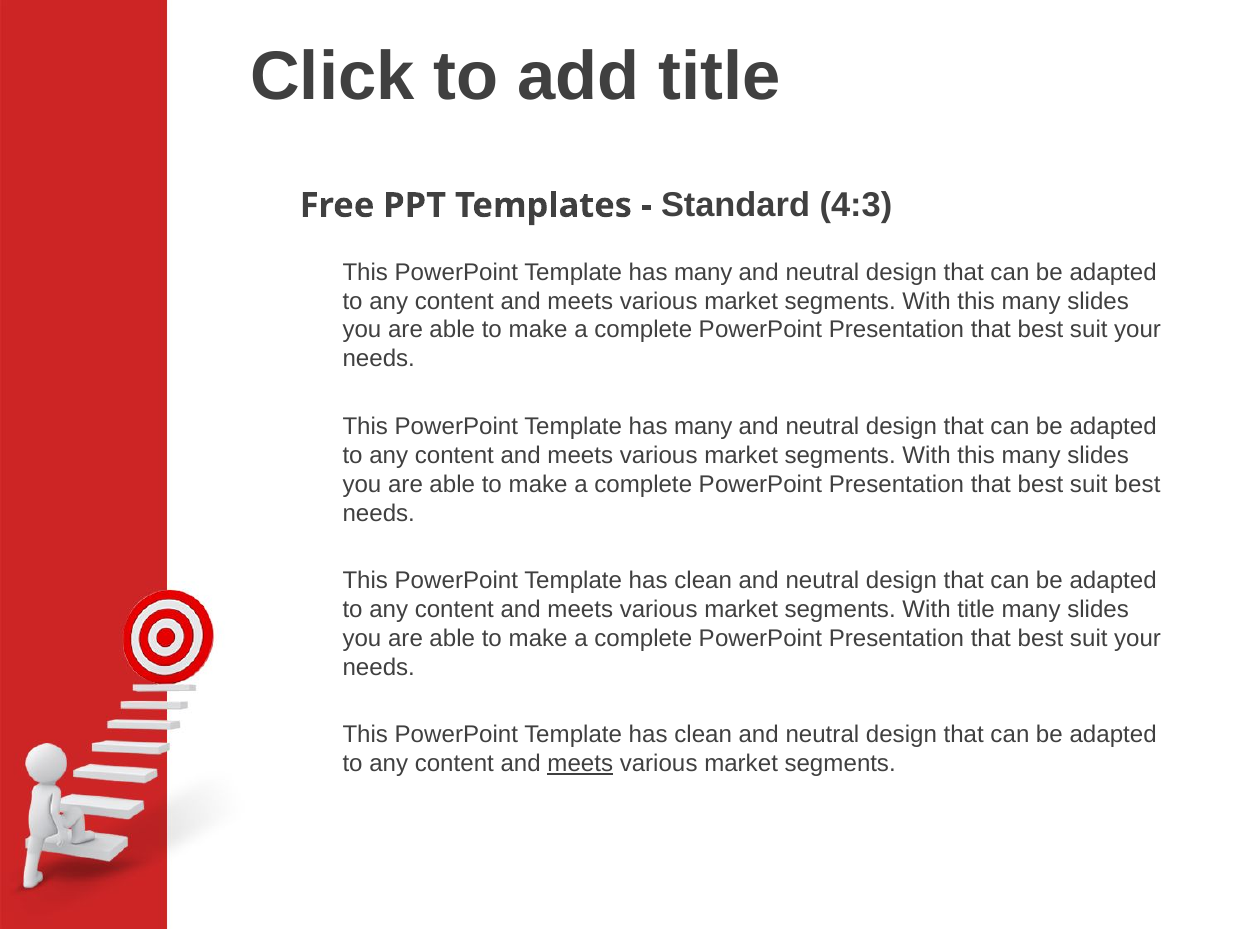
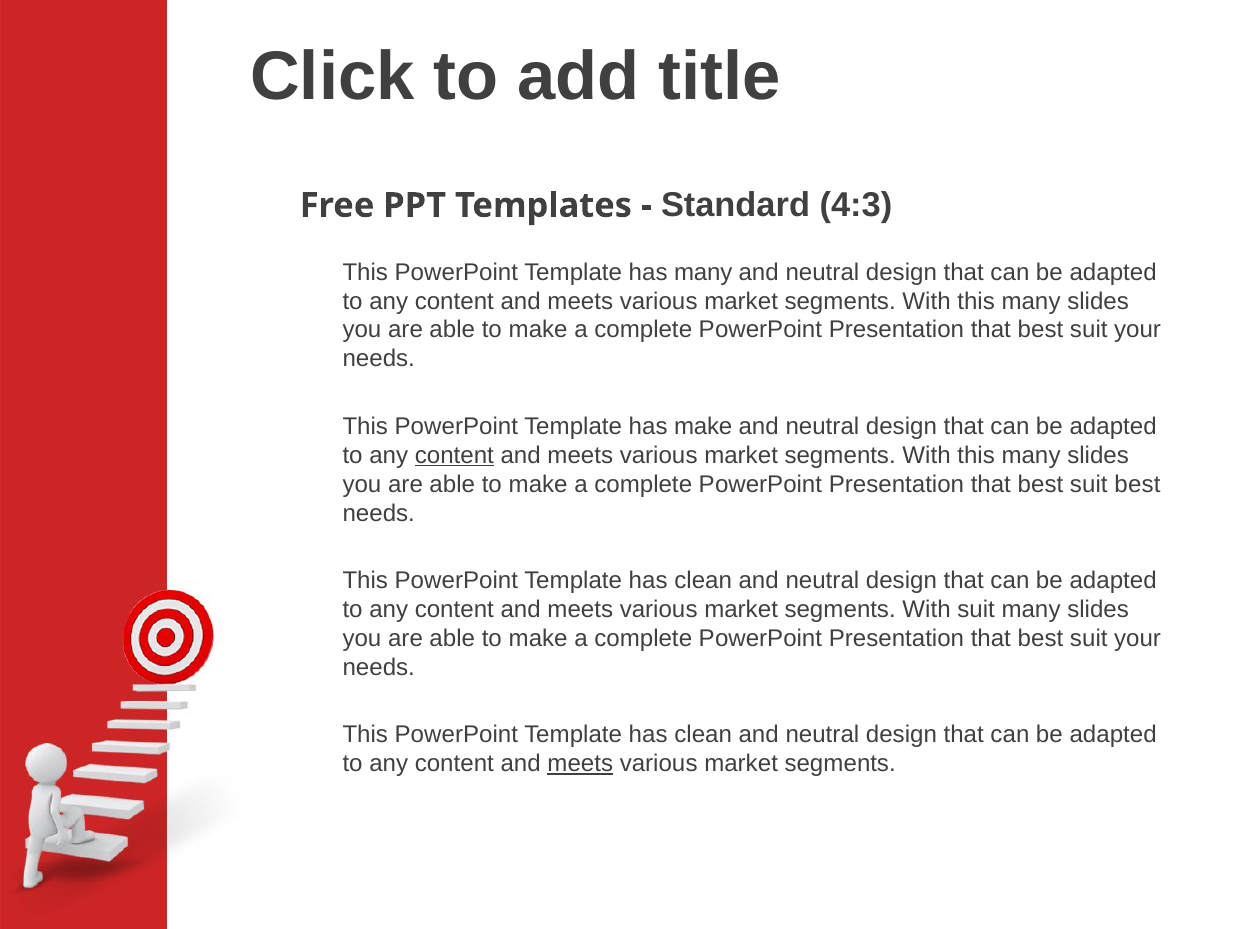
many: many -> make (703, 426)
content underline: none -> present (454, 455)
With title: title -> suit (976, 609)
